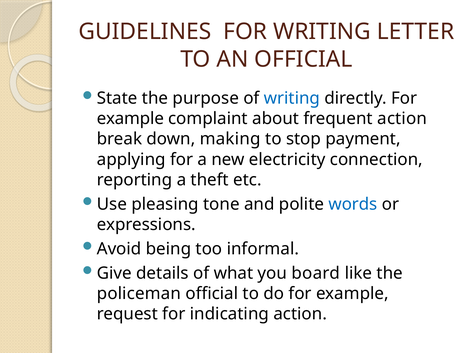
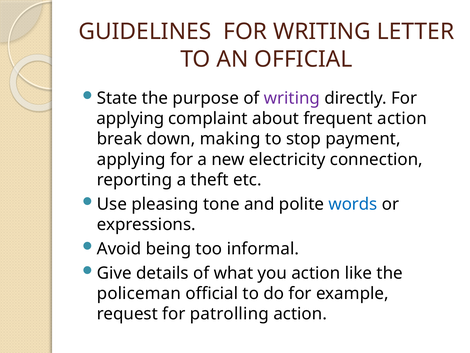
writing colour: blue -> purple (292, 98)
example: example -> applying (130, 118)
you board: board -> action (316, 273)
indicating: indicating -> patrolling (229, 313)
